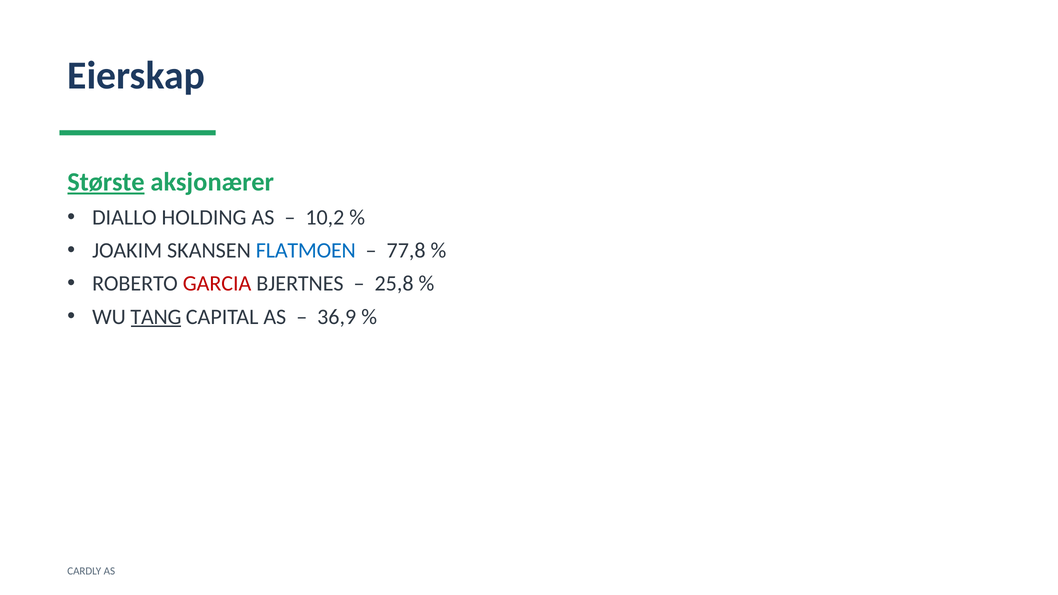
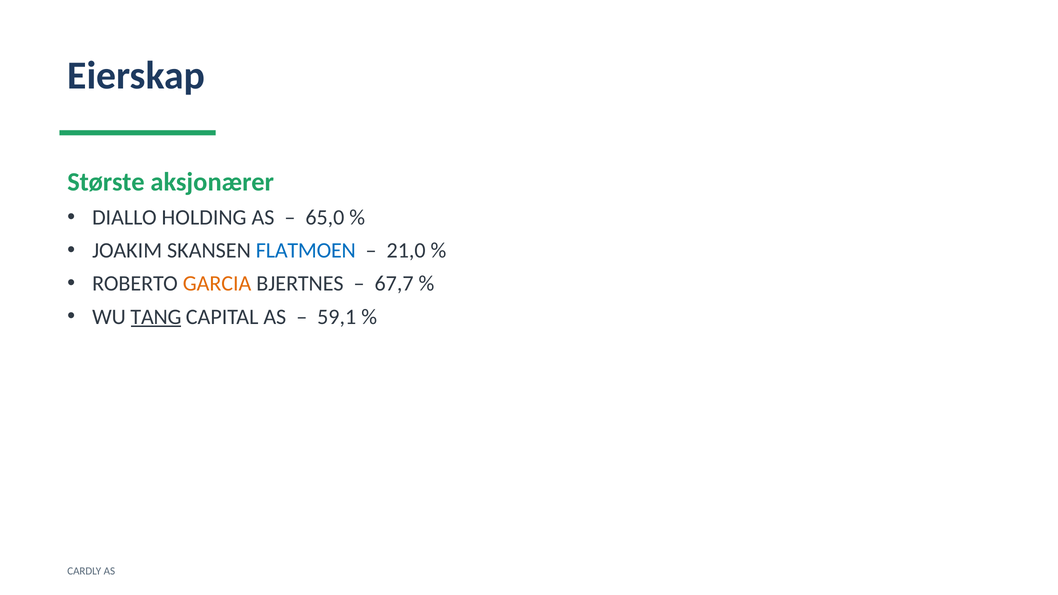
Største underline: present -> none (106, 182)
10,2: 10,2 -> 65,0 (325, 218)
77,8: 77,8 -> 21,0 (406, 251)
GARCIA colour: red -> orange (217, 284)
25,8: 25,8 -> 67,7 (394, 284)
36,9: 36,9 -> 59,1 (337, 317)
